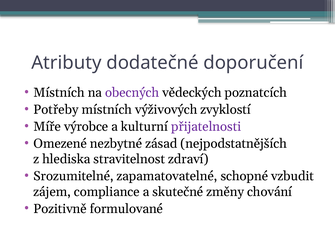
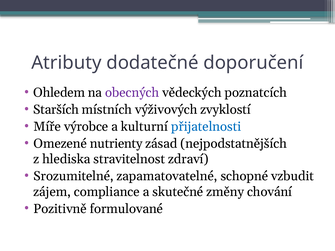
Místních: Místních -> Ohledem (59, 93)
Potřeby: Potřeby -> Starších (56, 110)
přijatelnosti colour: purple -> blue (206, 127)
nezbytné: nezbytné -> nutrienty (116, 144)
